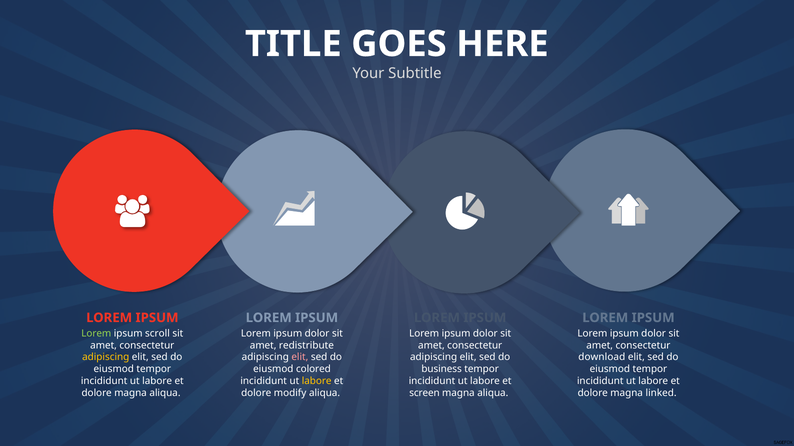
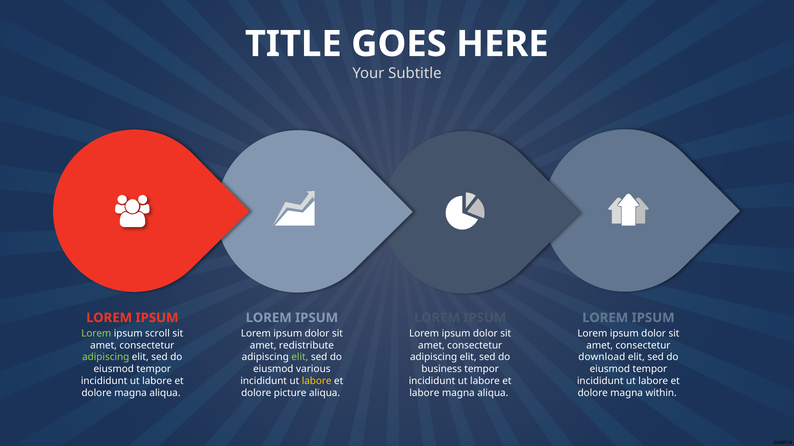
adipiscing colour: yellow -> light green (106, 358)
elit colour: pink -> light green (300, 358)
colored: colored -> various (313, 370)
modify: modify -> picture (290, 393)
screen: screen -> labore (424, 393)
linked: linked -> within (661, 393)
